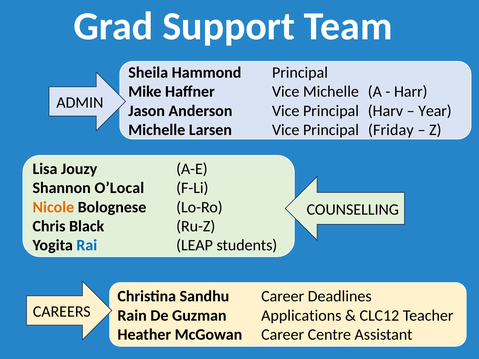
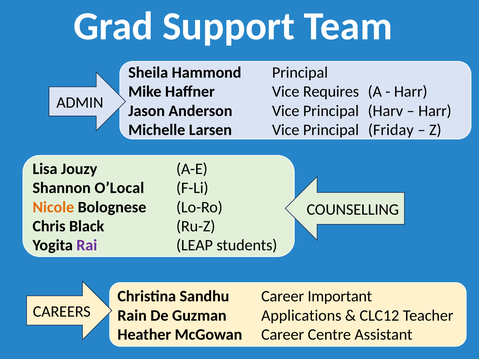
Vice Michelle: Michelle -> Requires (331, 92)
Year: Year -> Harr (435, 111)
Rai colour: blue -> purple (87, 246)
Deadlines: Deadlines -> Important (340, 297)
